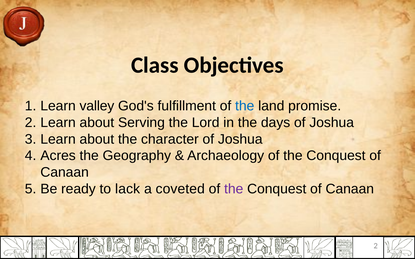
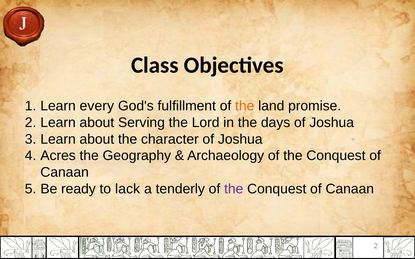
valley: valley -> every (97, 106)
the colour: blue -> orange (245, 106)
coveted: coveted -> tenderly (180, 189)
